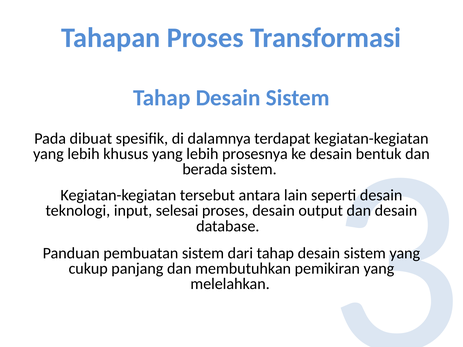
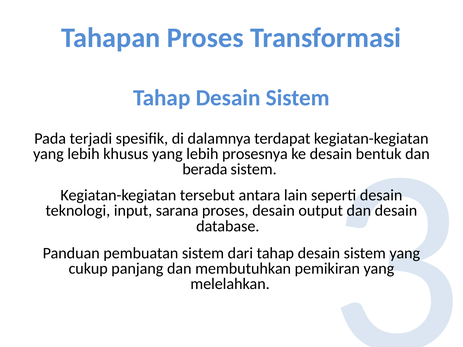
dibuat: dibuat -> terjadi (91, 138)
selesai: selesai -> sarana (177, 211)
